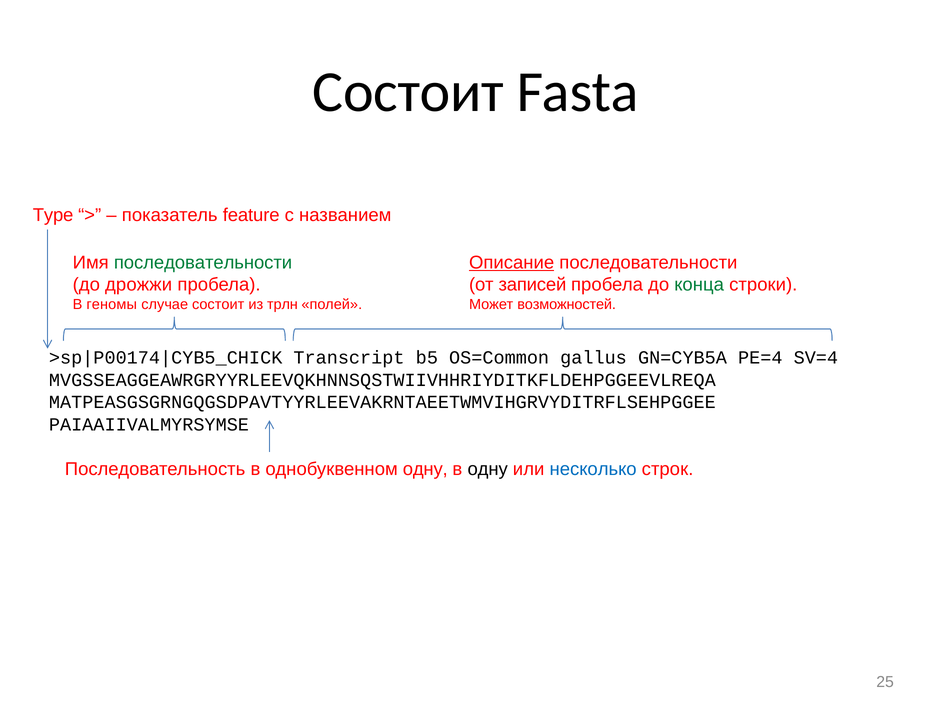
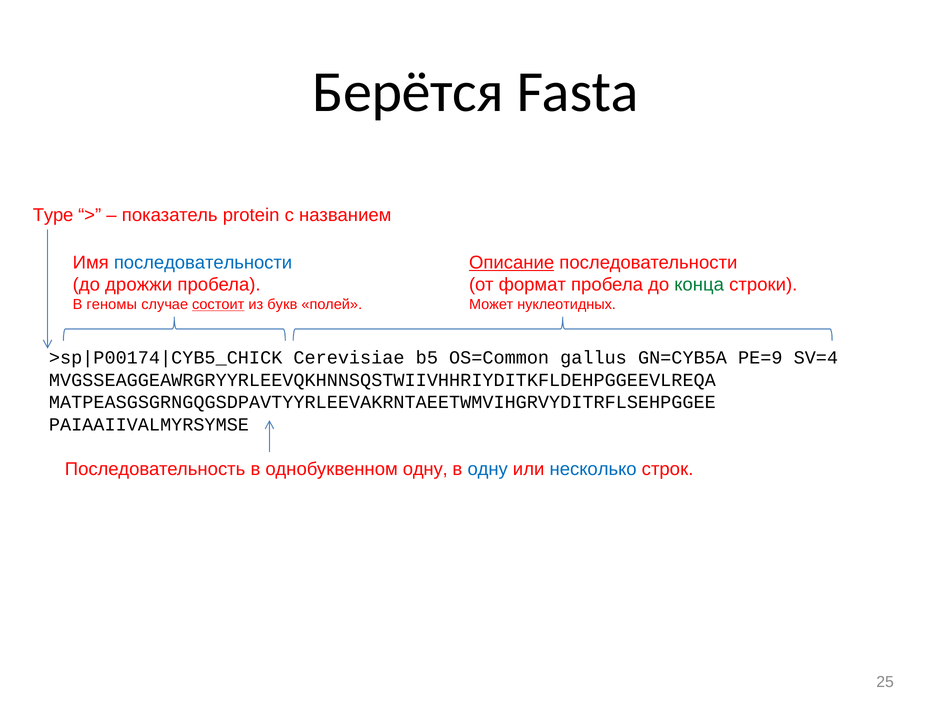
Состоит: Состоит -> Берётся (408, 92)
feature: feature -> protein (251, 215)
последовательности colour: green -> blue (203, 262)
записей: записей -> формат (532, 285)
состоит underline: none -> present (218, 304)
трлн: трлн -> букв (282, 304)
возможностей: возможностей -> нуклеотидных (567, 304)
Transcript: Transcript -> Cerevisiae (349, 357)
PE=4: PE=4 -> PE=9 (760, 357)
одну colour: black -> blue (488, 468)
